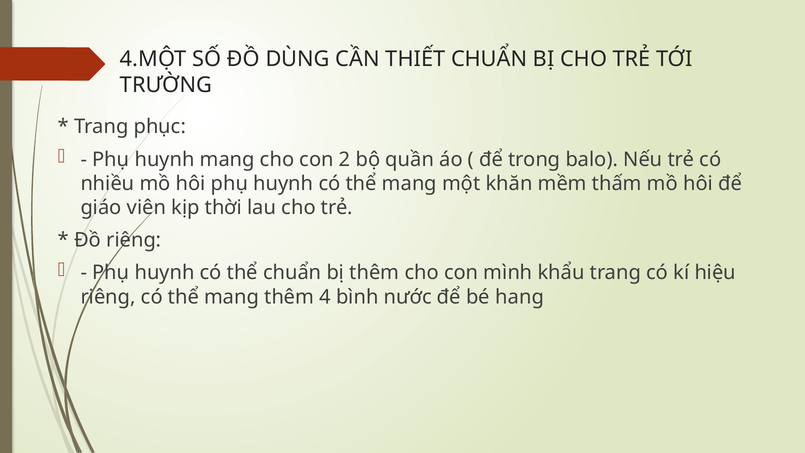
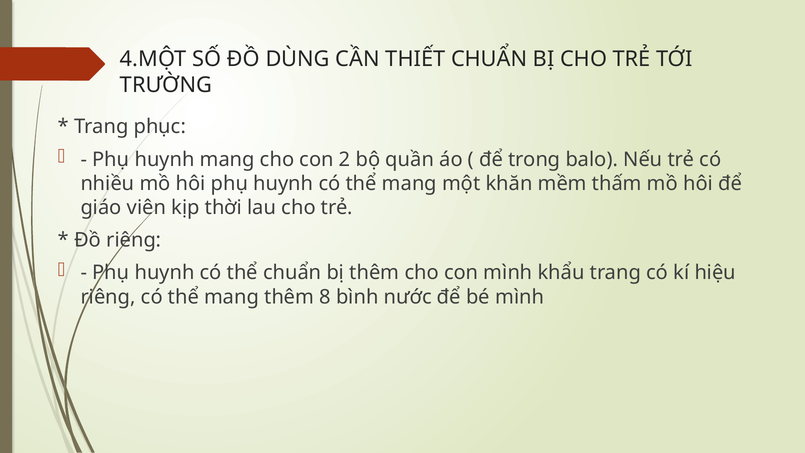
4: 4 -> 8 (325, 297)
bé hang: hang -> mình (520, 297)
